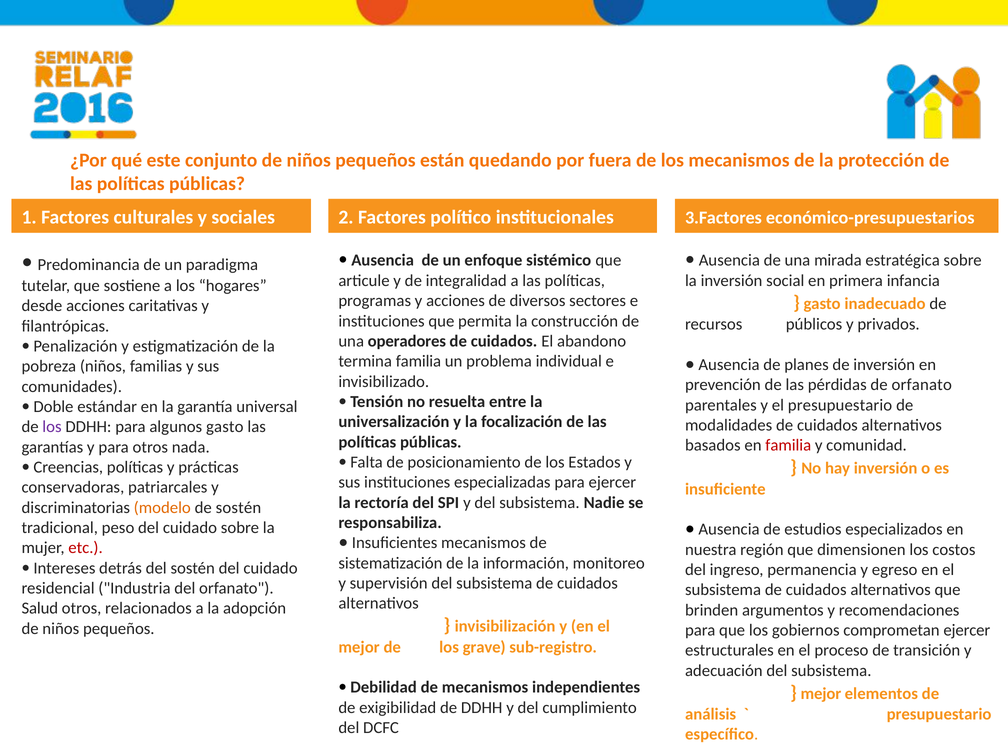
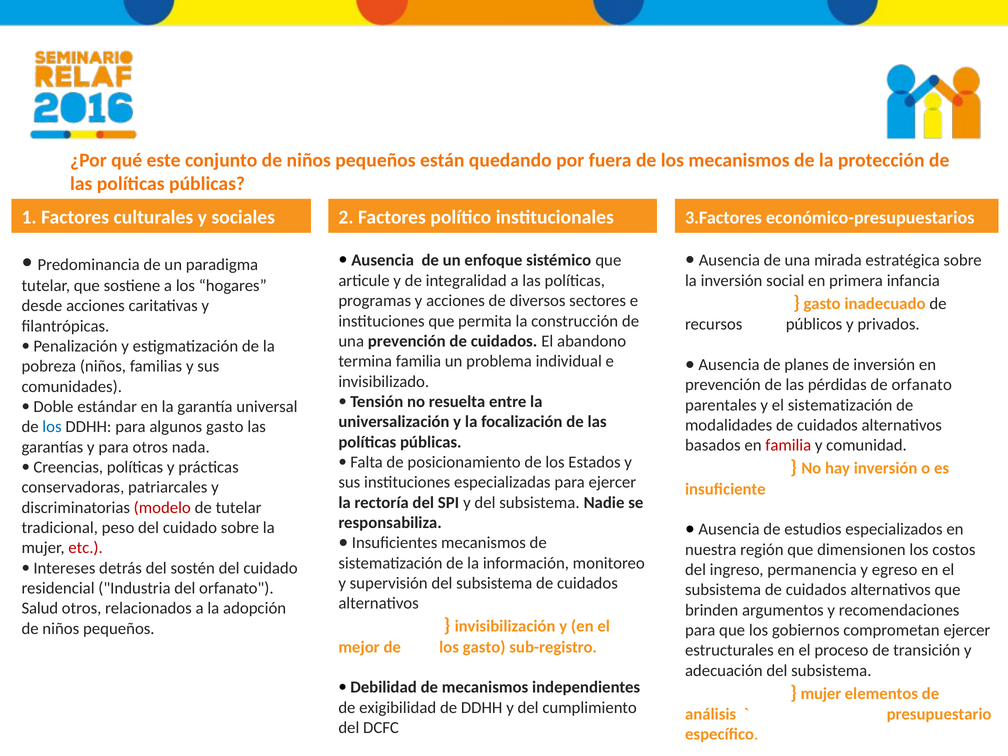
una operadores: operadores -> prevención (407, 341)
el presupuestario: presupuestario -> sistematización (840, 405)
los colour: purple -> blue (52, 427)
modelo colour: orange -> red (162, 508)
de sostén: sostén -> tutelar (239, 508)
los grave: grave -> gasto (484, 647)
mejor: mejor -> mujer (821, 694)
